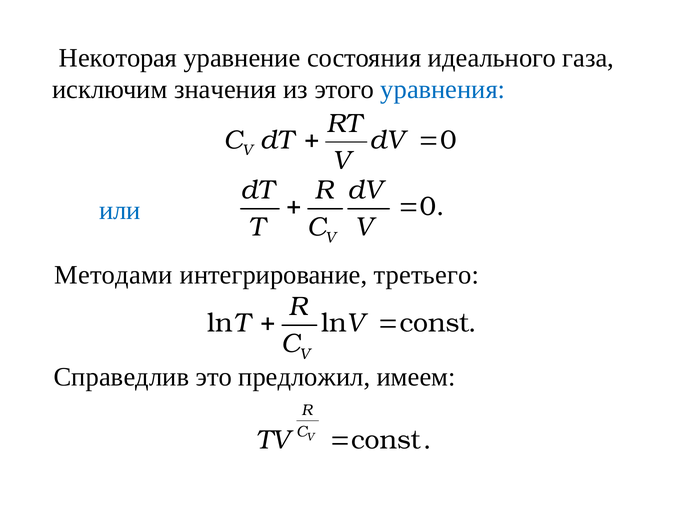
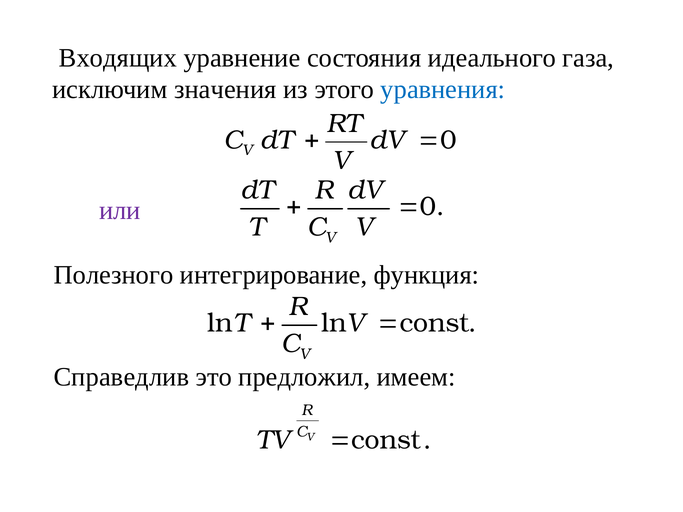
Некоторая: Некоторая -> Входящих (118, 58)
или colour: blue -> purple (120, 211)
Методами: Методами -> Полезного (113, 275)
третьего: третьего -> функция (426, 275)
